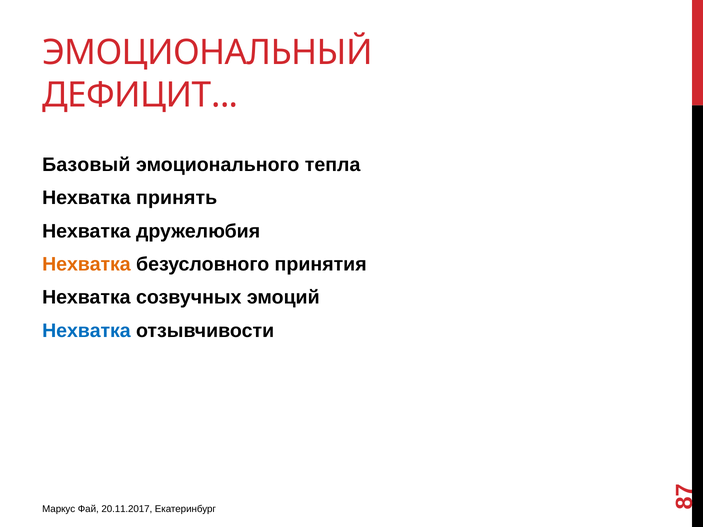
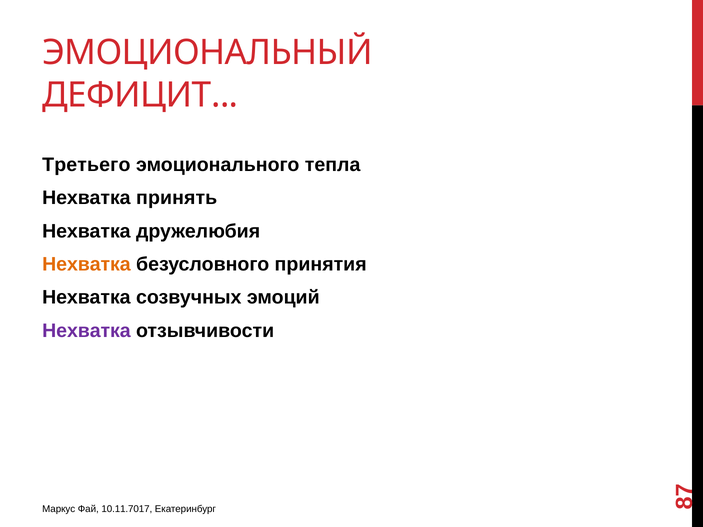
Базовый: Базовый -> Третьего (86, 165)
Нехватка colour: blue -> purple (86, 331)
20.11.2017: 20.11.2017 -> 10.11.7017 (127, 509)
